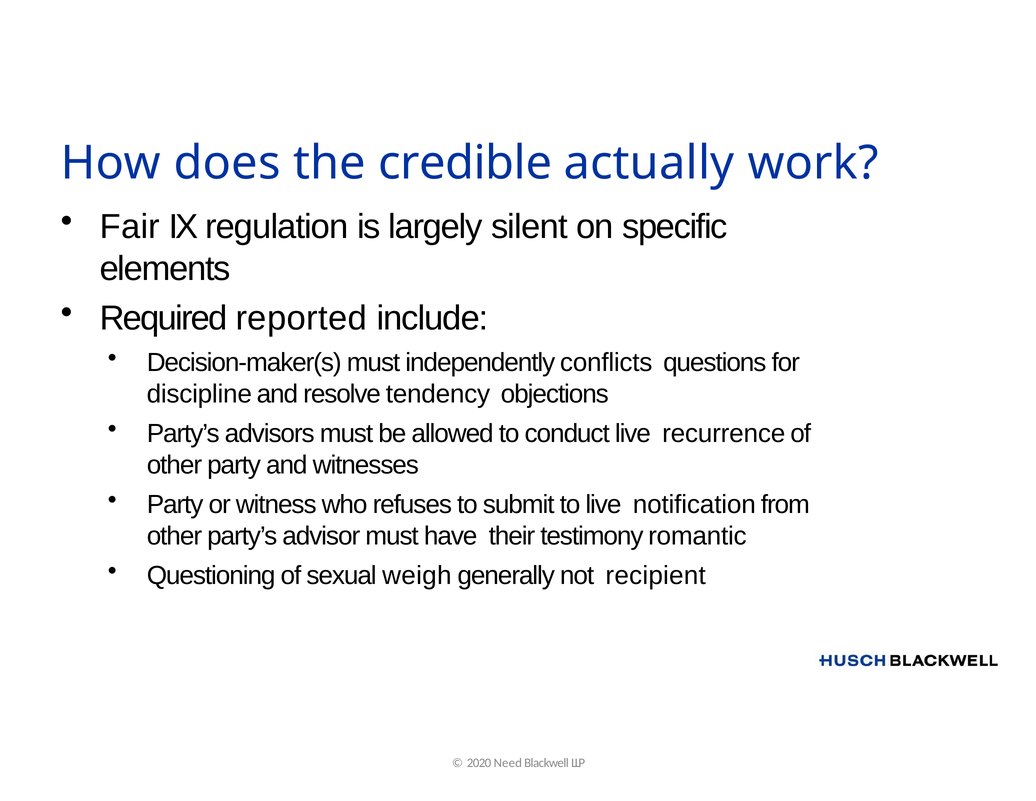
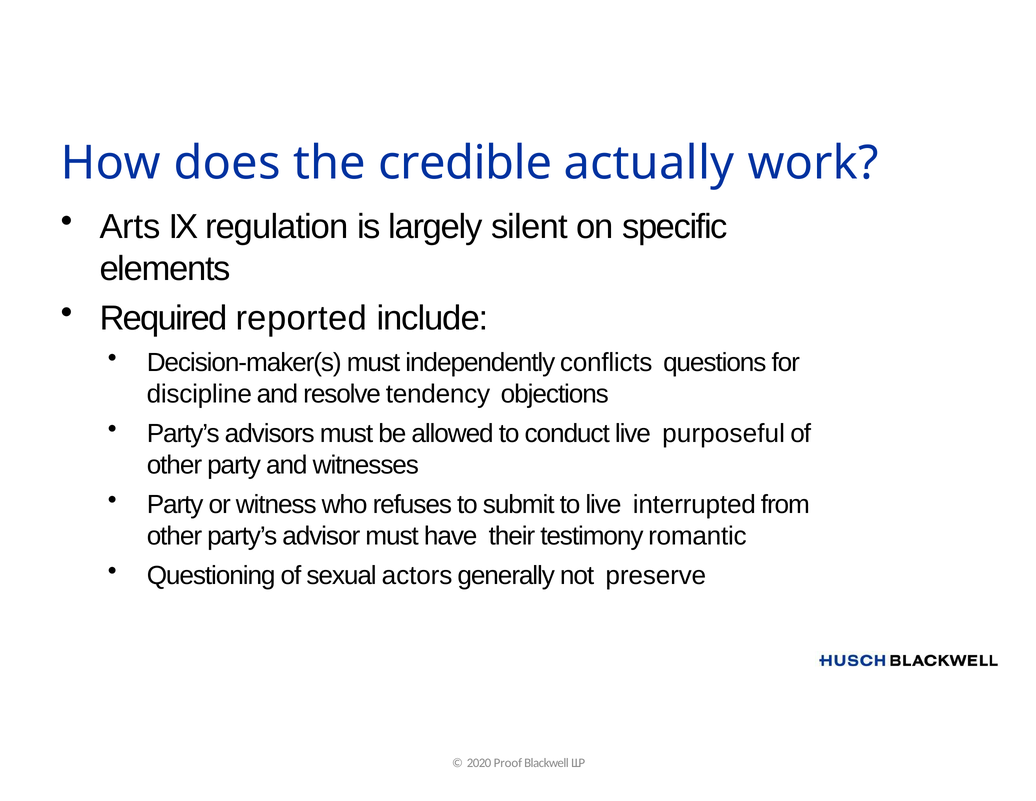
Fair: Fair -> Arts (130, 227)
recurrence: recurrence -> purposeful (724, 433)
notification: notification -> interrupted (694, 504)
weigh: weigh -> actors (417, 575)
recipient: recipient -> preserve (656, 575)
Need: Need -> Proof (508, 763)
